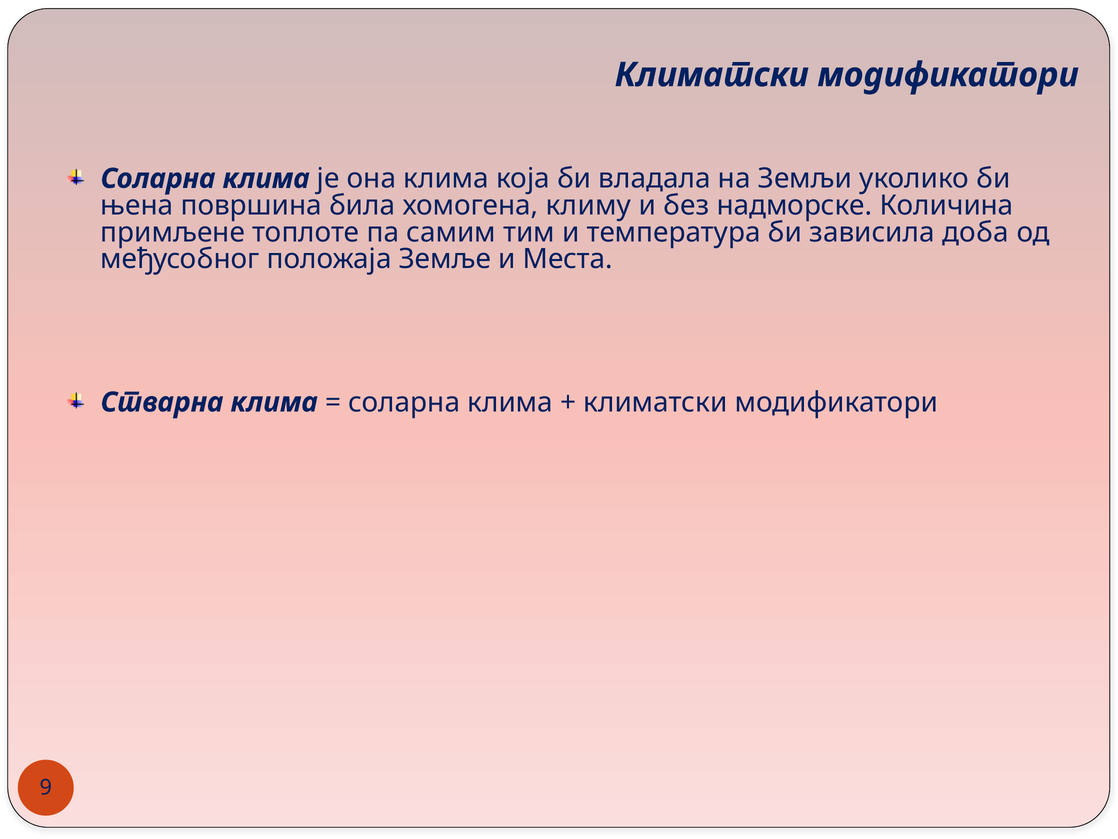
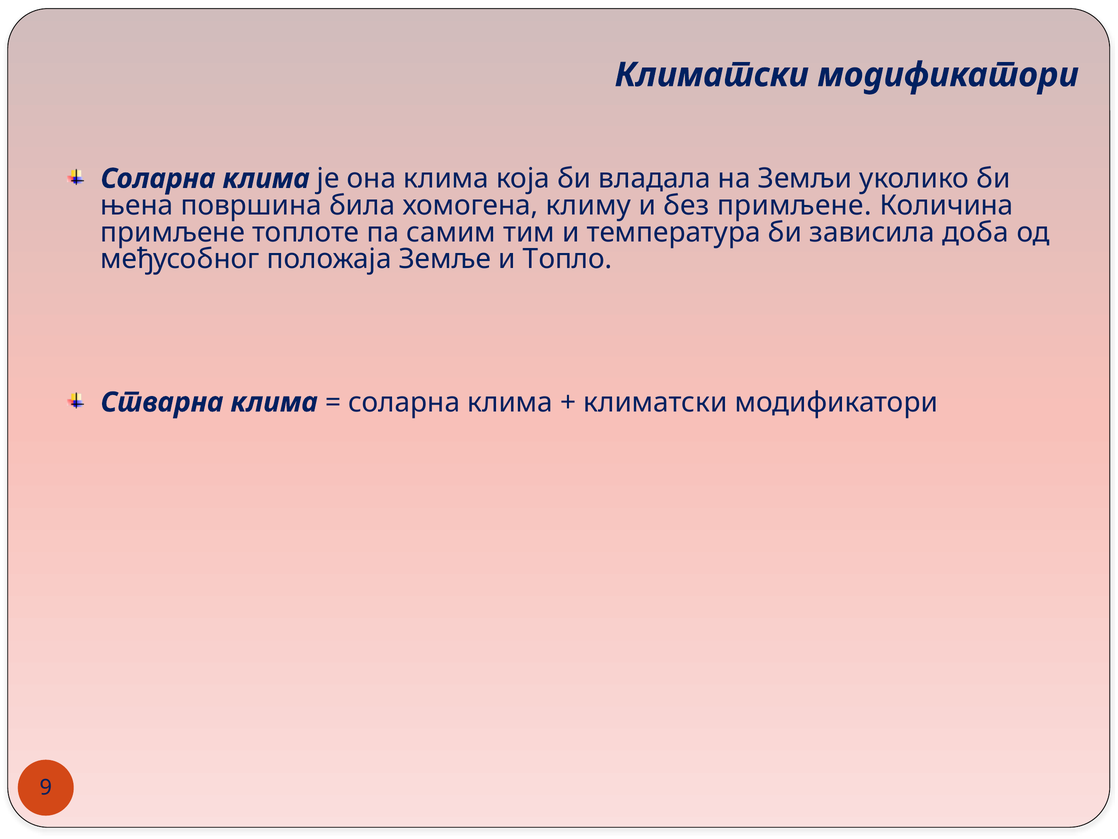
без надморске: надморске -> примљене (794, 205)
Места: Места -> Топло (568, 259)
